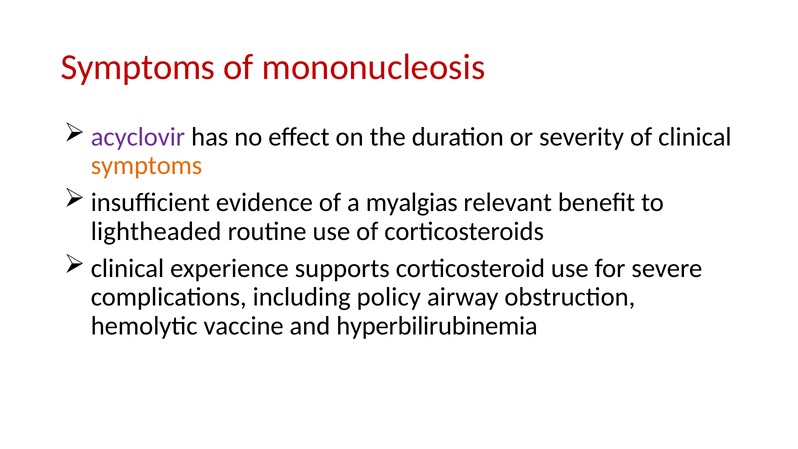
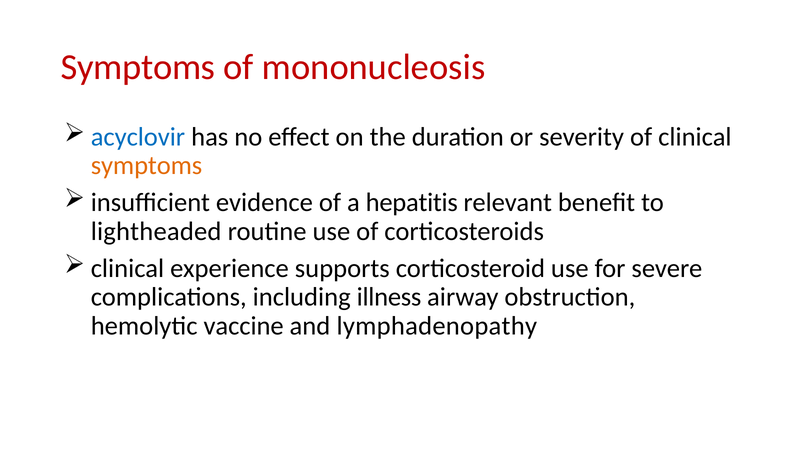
acyclovir colour: purple -> blue (138, 137)
myalgias: myalgias -> hepatitis (412, 203)
policy: policy -> illness (389, 297)
hyperbilirubinemia: hyperbilirubinemia -> lymphadenopathy (437, 326)
